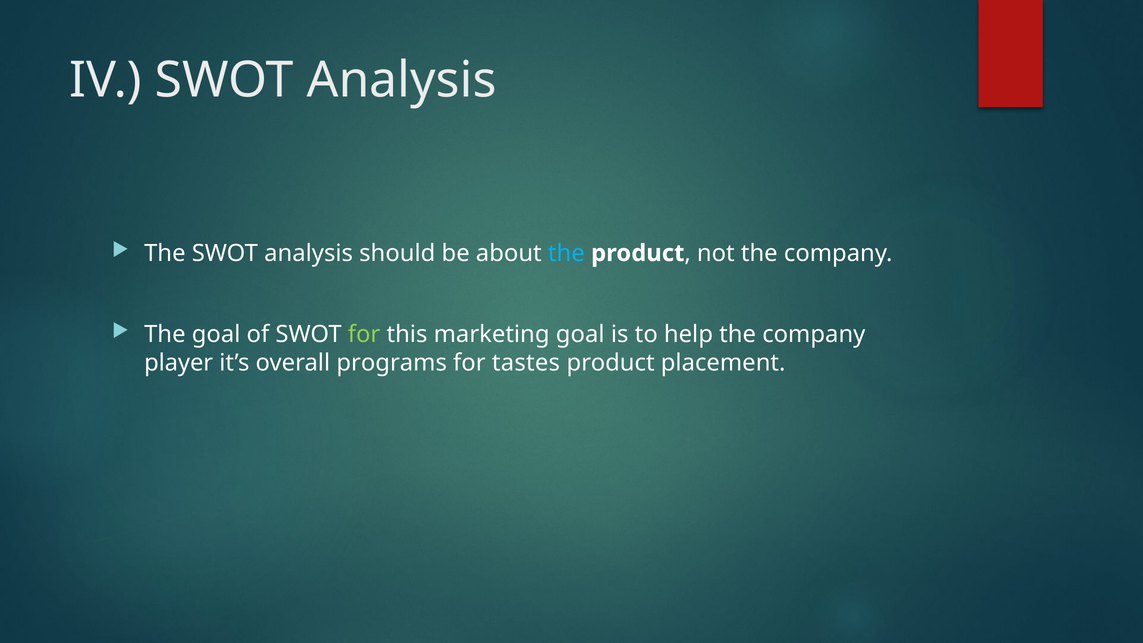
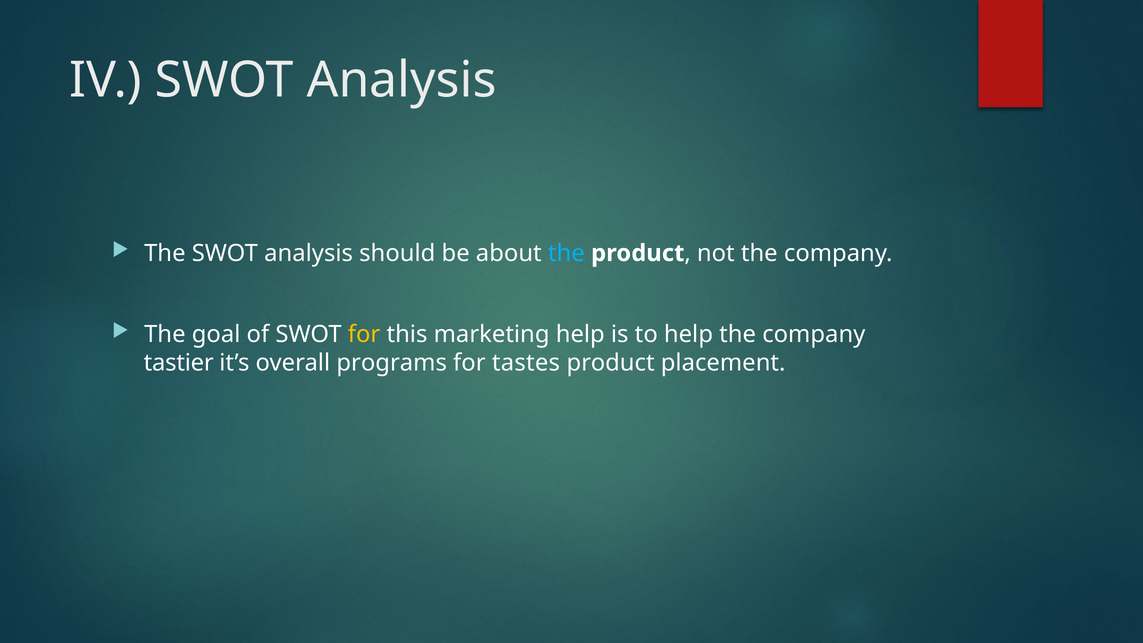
for colour: light green -> yellow (364, 334)
marketing goal: goal -> help (580, 334)
player: player -> tastier (179, 363)
